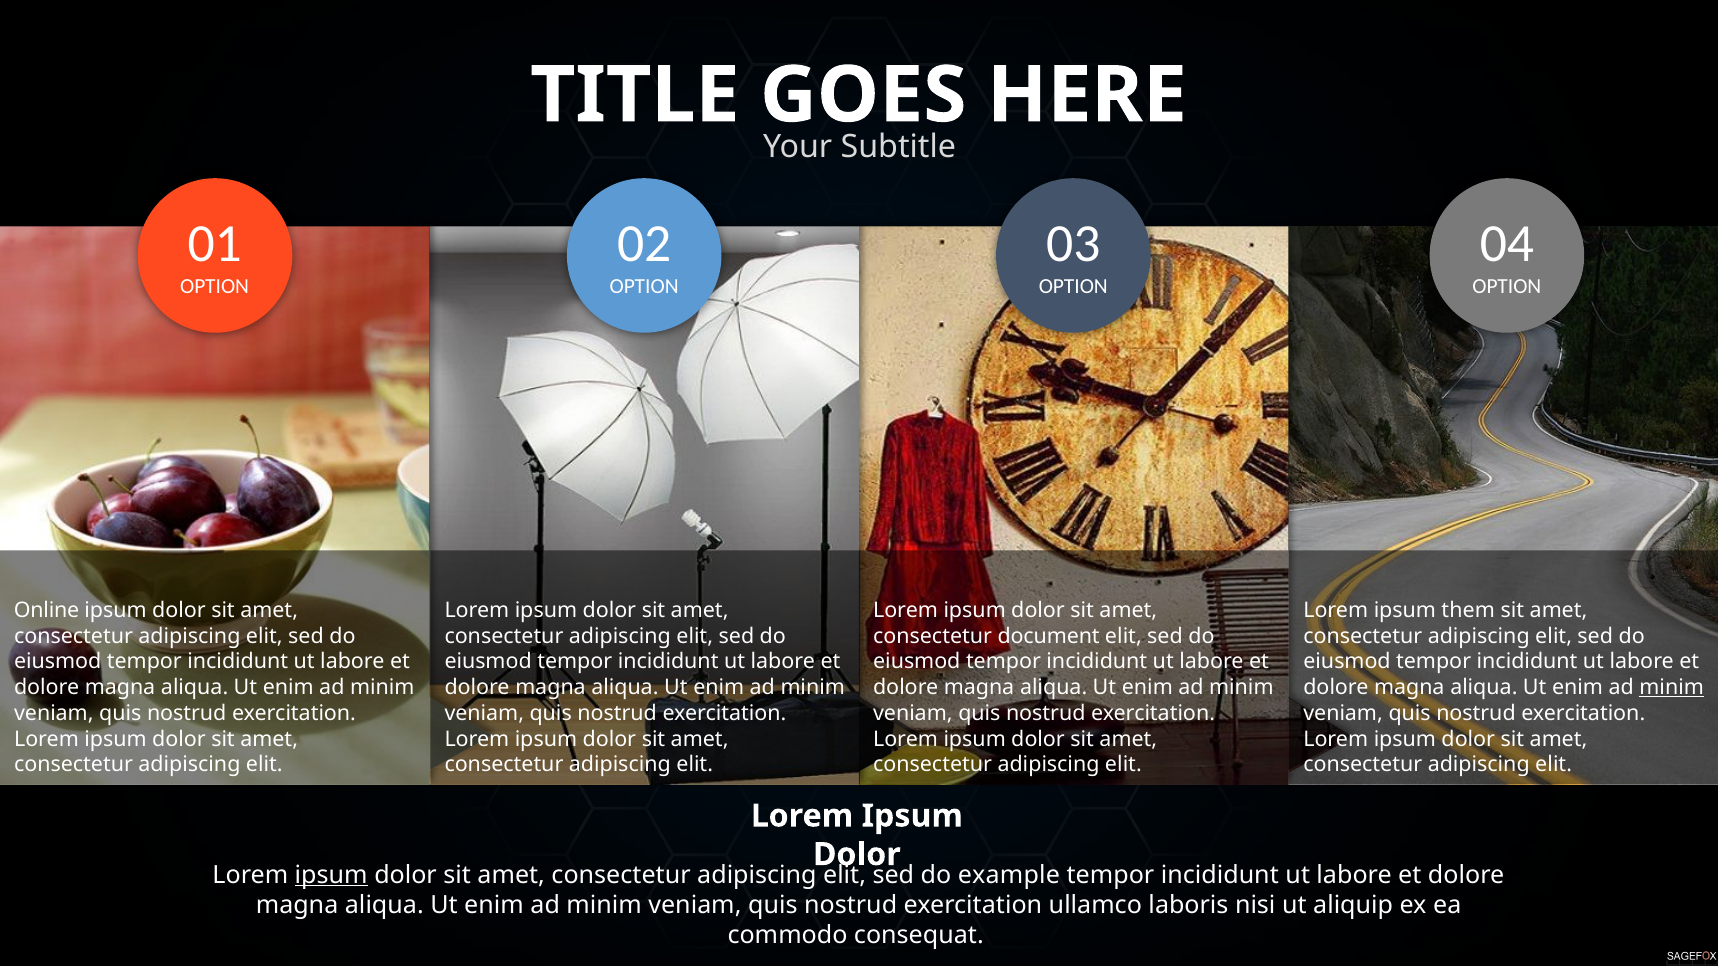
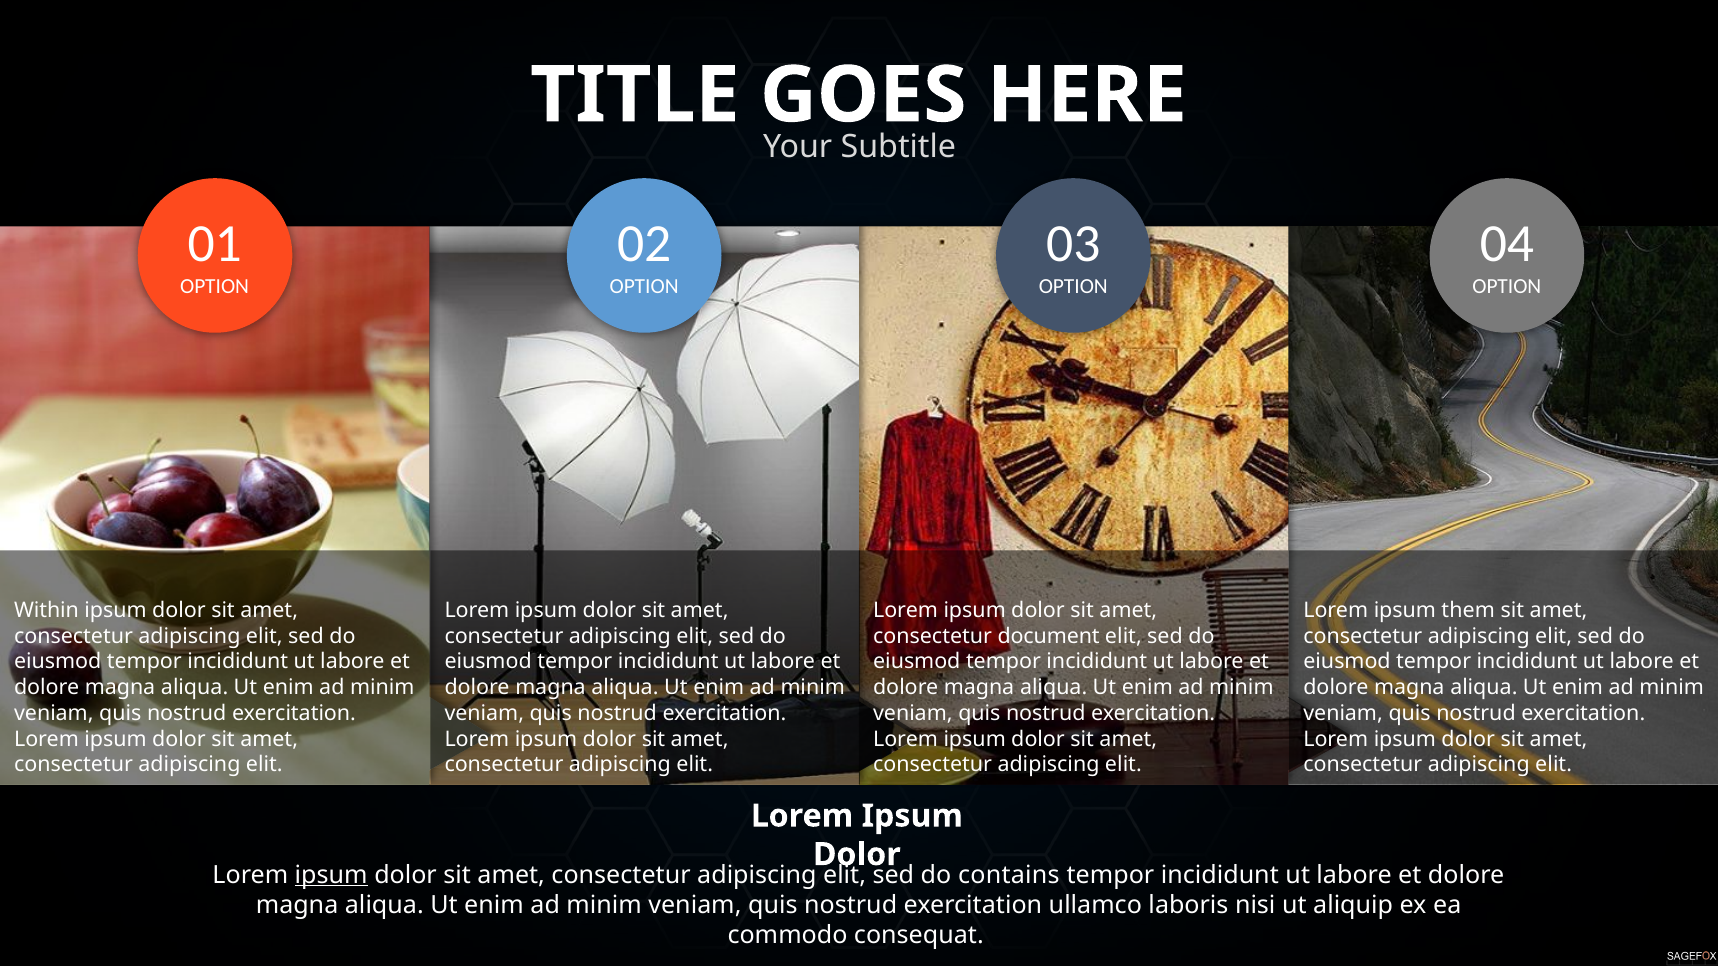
Online: Online -> Within (47, 611)
minim underline: present -> none (1672, 688)
example: example -> contains (1009, 875)
